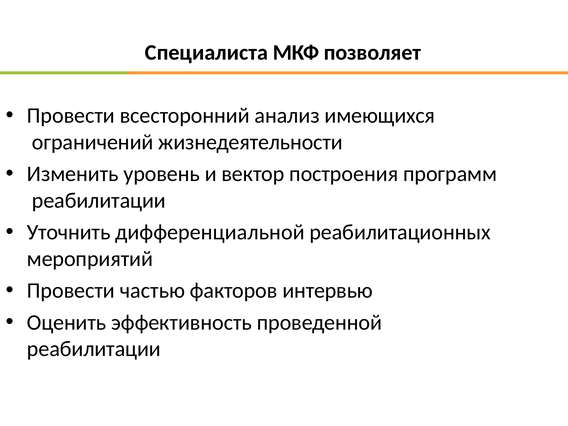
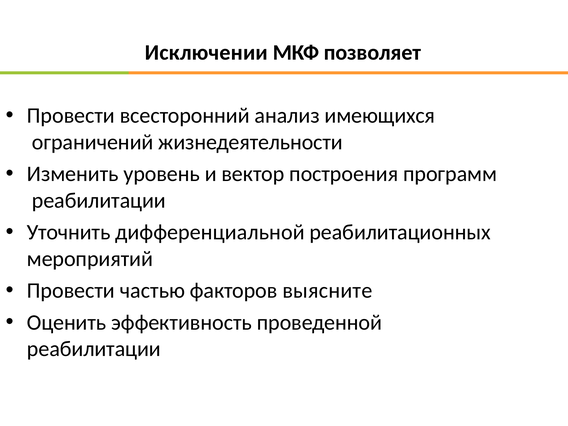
Специалиста: Специалиста -> Исключении (206, 53)
интервью: интервью -> выясните (327, 291)
